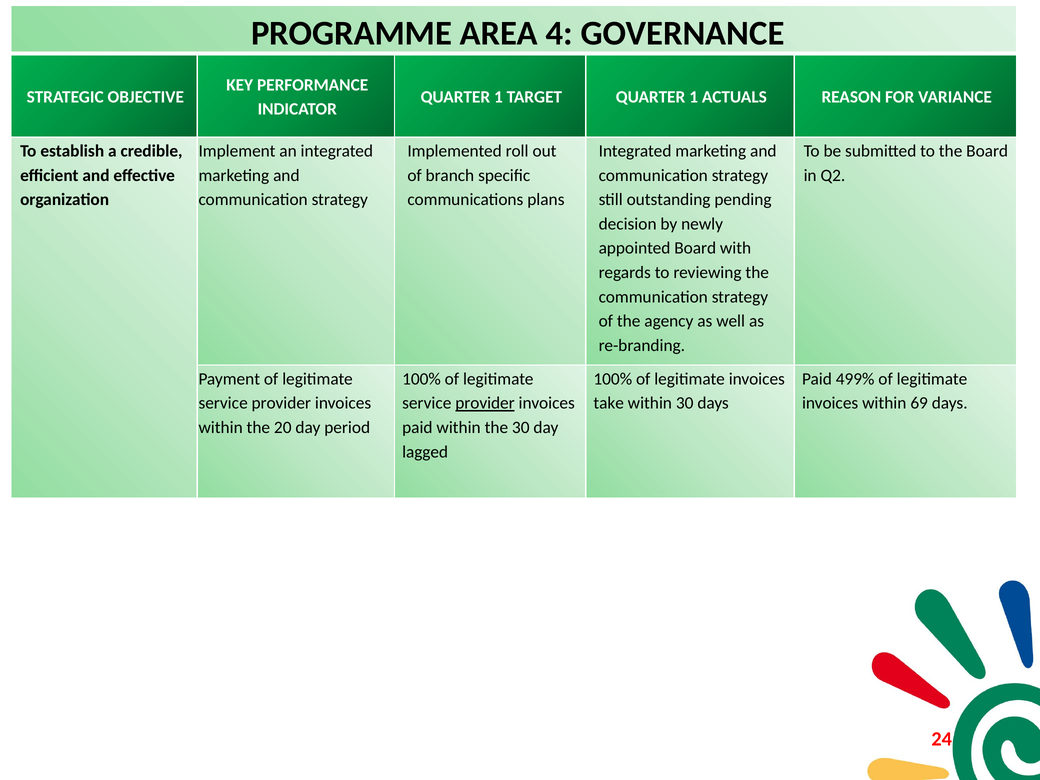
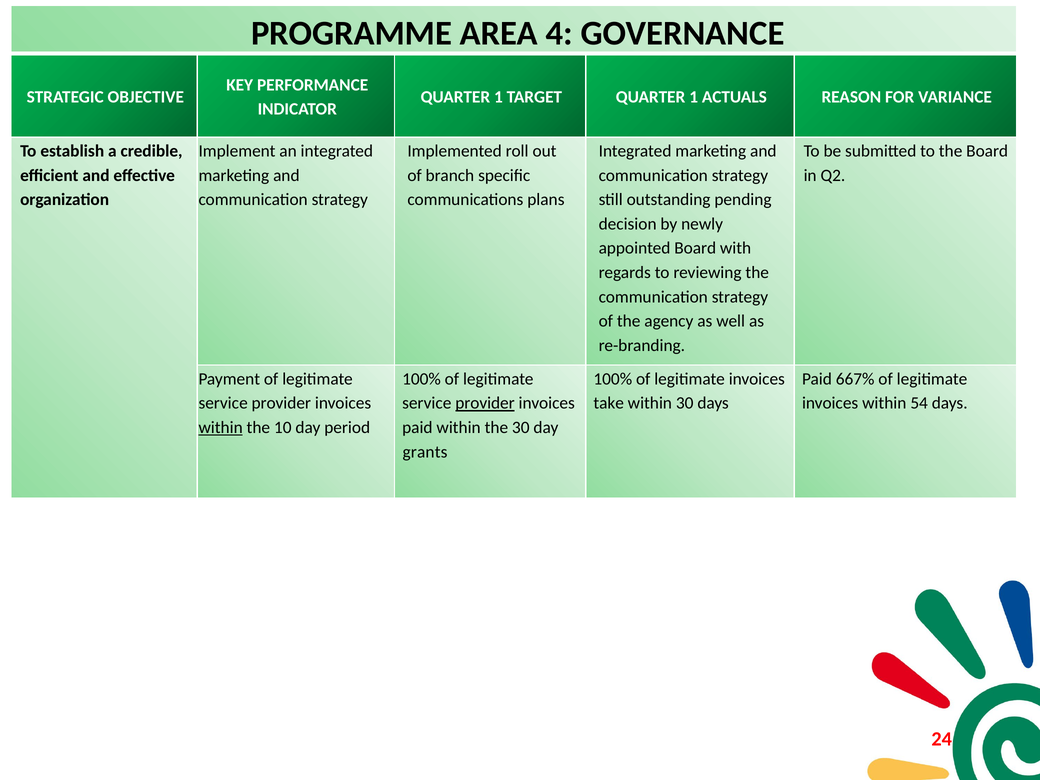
499%: 499% -> 667% (855, 379)
69: 69 -> 54 (919, 403)
within underline: none -> present (221, 428)
20: 20 -> 10 (283, 428)
lagged: lagged -> grants (425, 452)
